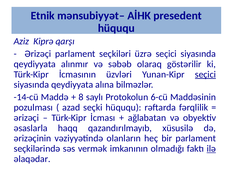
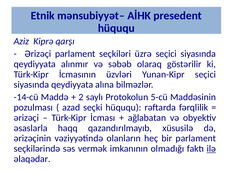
seçici underline: present -> none (205, 75)
8: 8 -> 2 (81, 97)
6-cü: 6-cü -> 5-cü (159, 97)
